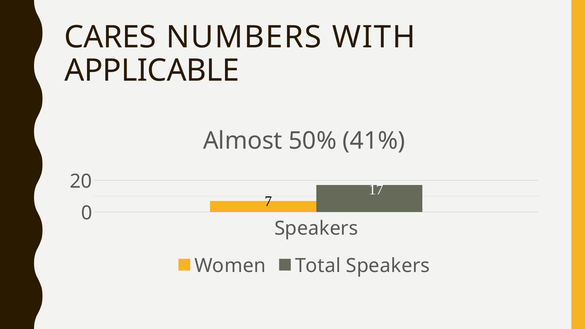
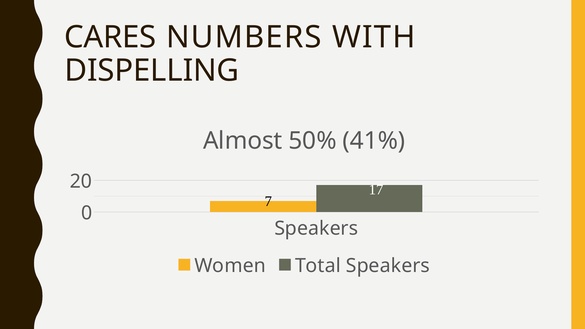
APPLICABLE: APPLICABLE -> DISPELLING (152, 71)
